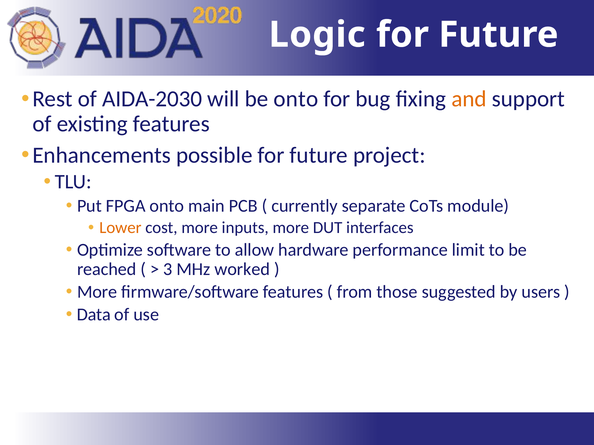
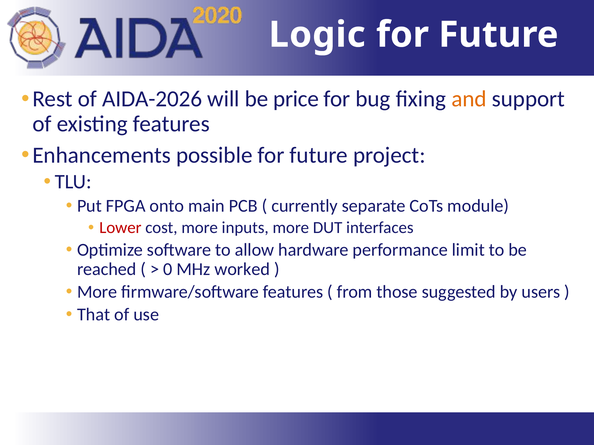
AIDA-2030: AIDA-2030 -> AIDA-2026 (152, 99)
be onto: onto -> price (296, 99)
Lower colour: orange -> red (120, 228)
3: 3 -> 0 (168, 270)
Data: Data -> That (94, 315)
